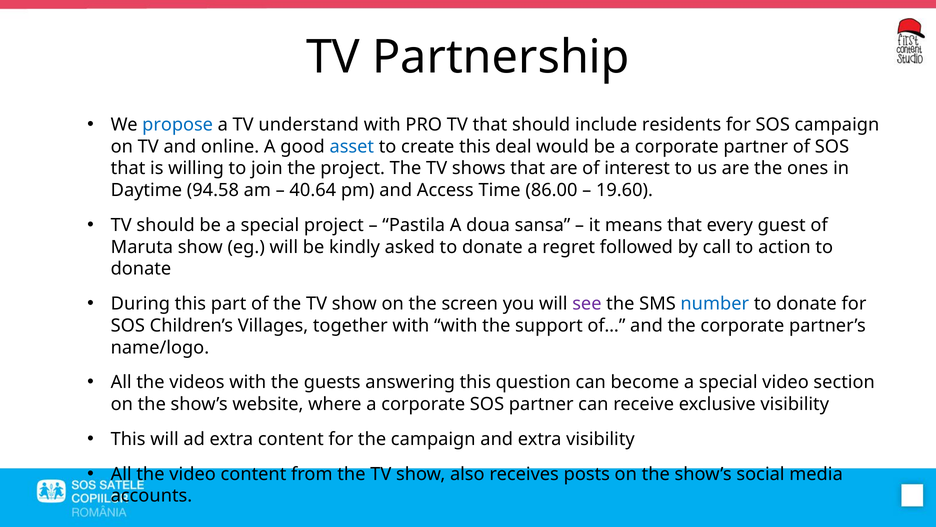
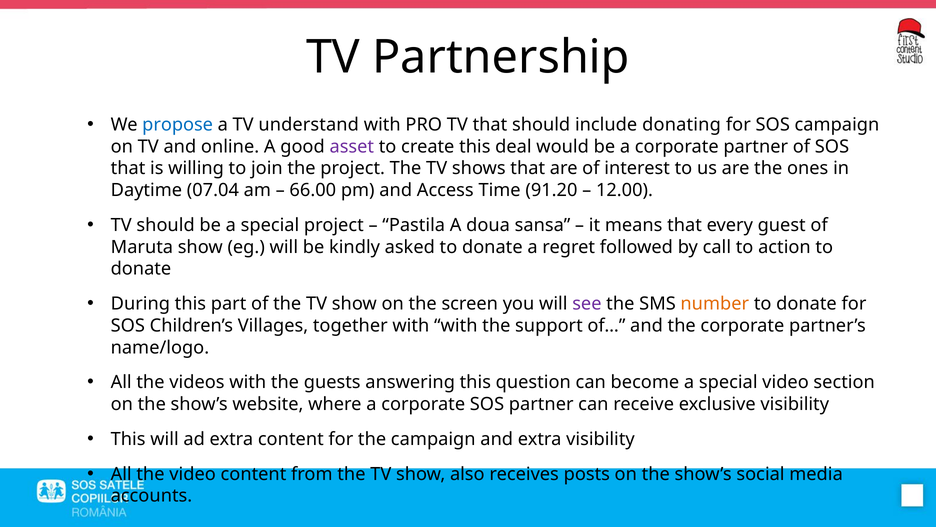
residents: residents -> donating (682, 125)
asset colour: blue -> purple (352, 146)
94.58: 94.58 -> 07.04 (213, 190)
40.64: 40.64 -> 66.00 (313, 190)
86.00: 86.00 -> 91.20 (551, 190)
19.60: 19.60 -> 12.00 (624, 190)
number colour: blue -> orange (715, 303)
